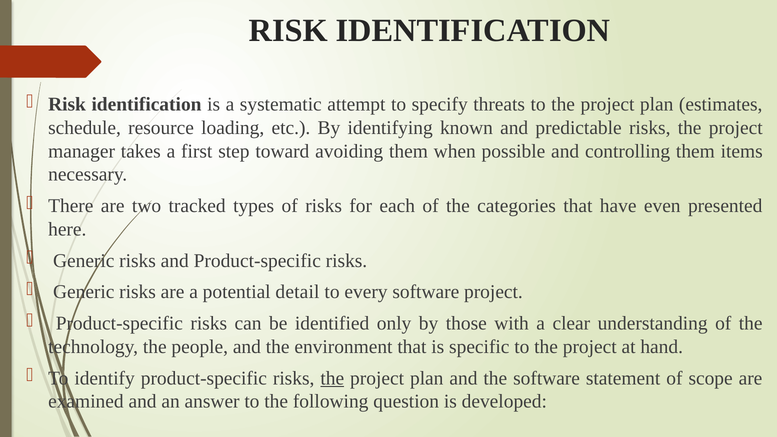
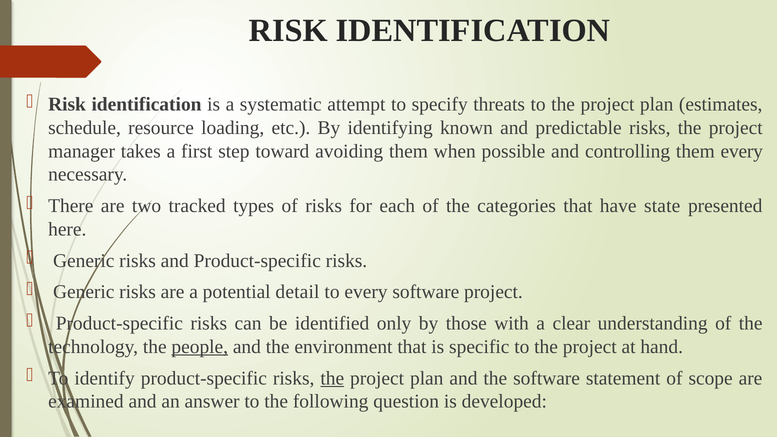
them items: items -> every (742, 151)
even: even -> state (662, 206)
people underline: none -> present (200, 347)
